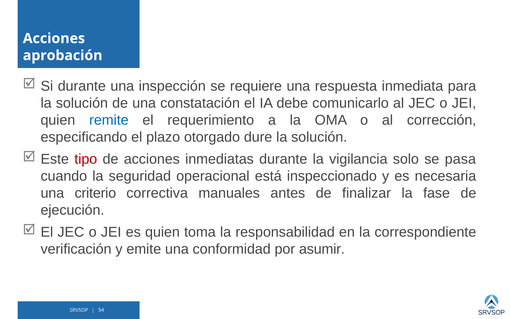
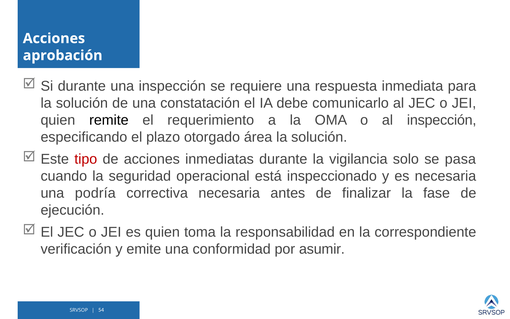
remite colour: blue -> black (109, 120)
al corrección: corrección -> inspección (442, 120)
dure: dure -> área (258, 137)
criterio: criterio -> podría (95, 193)
correctiva manuales: manuales -> necesaria (229, 193)
